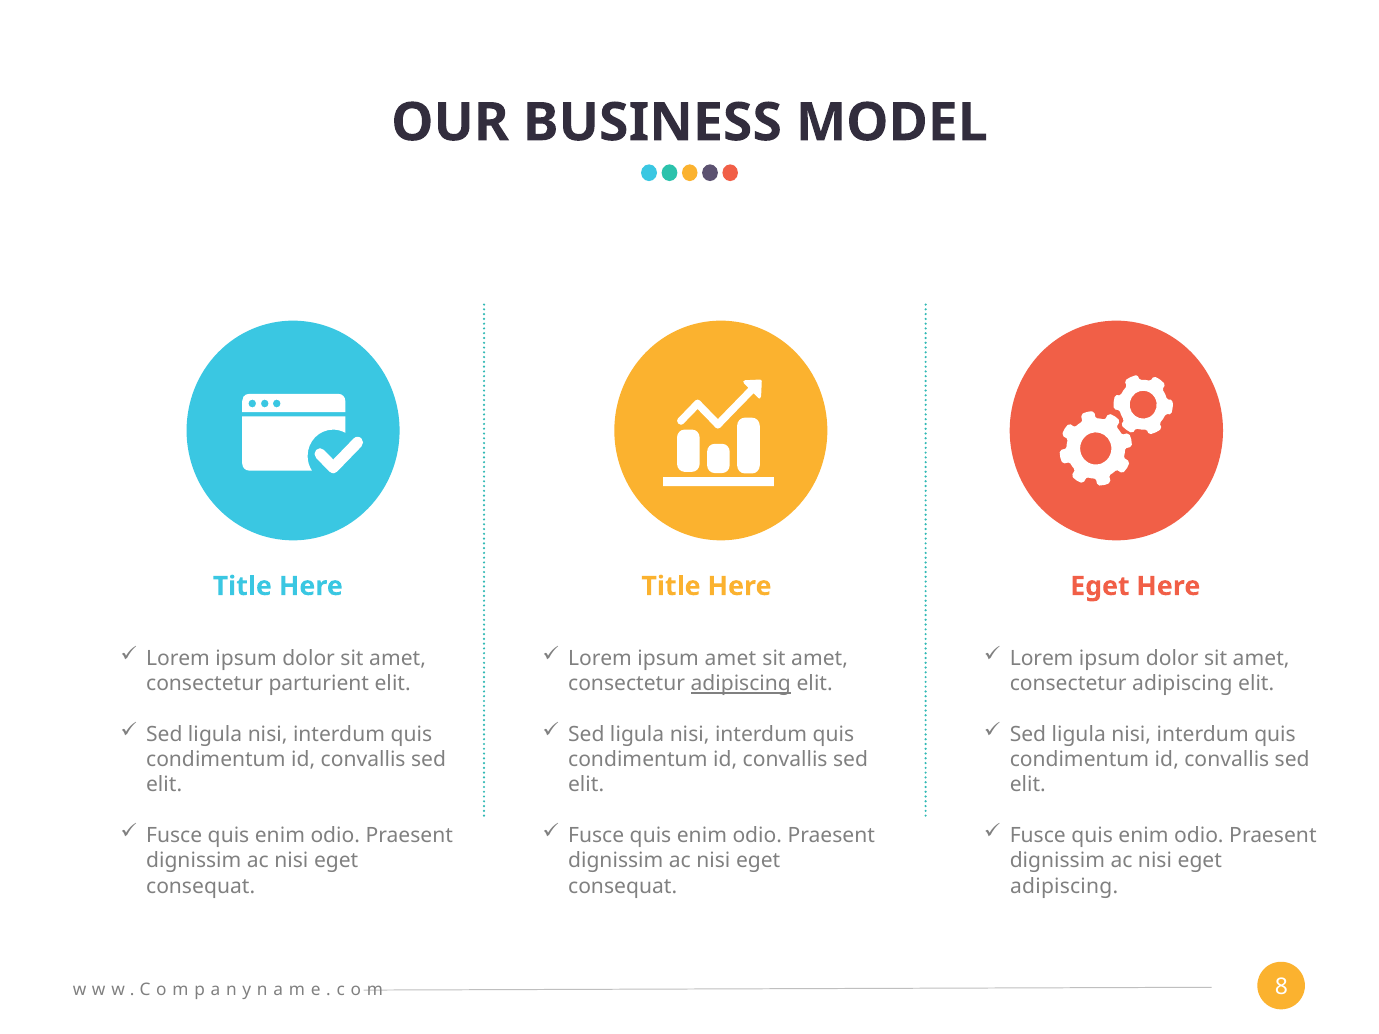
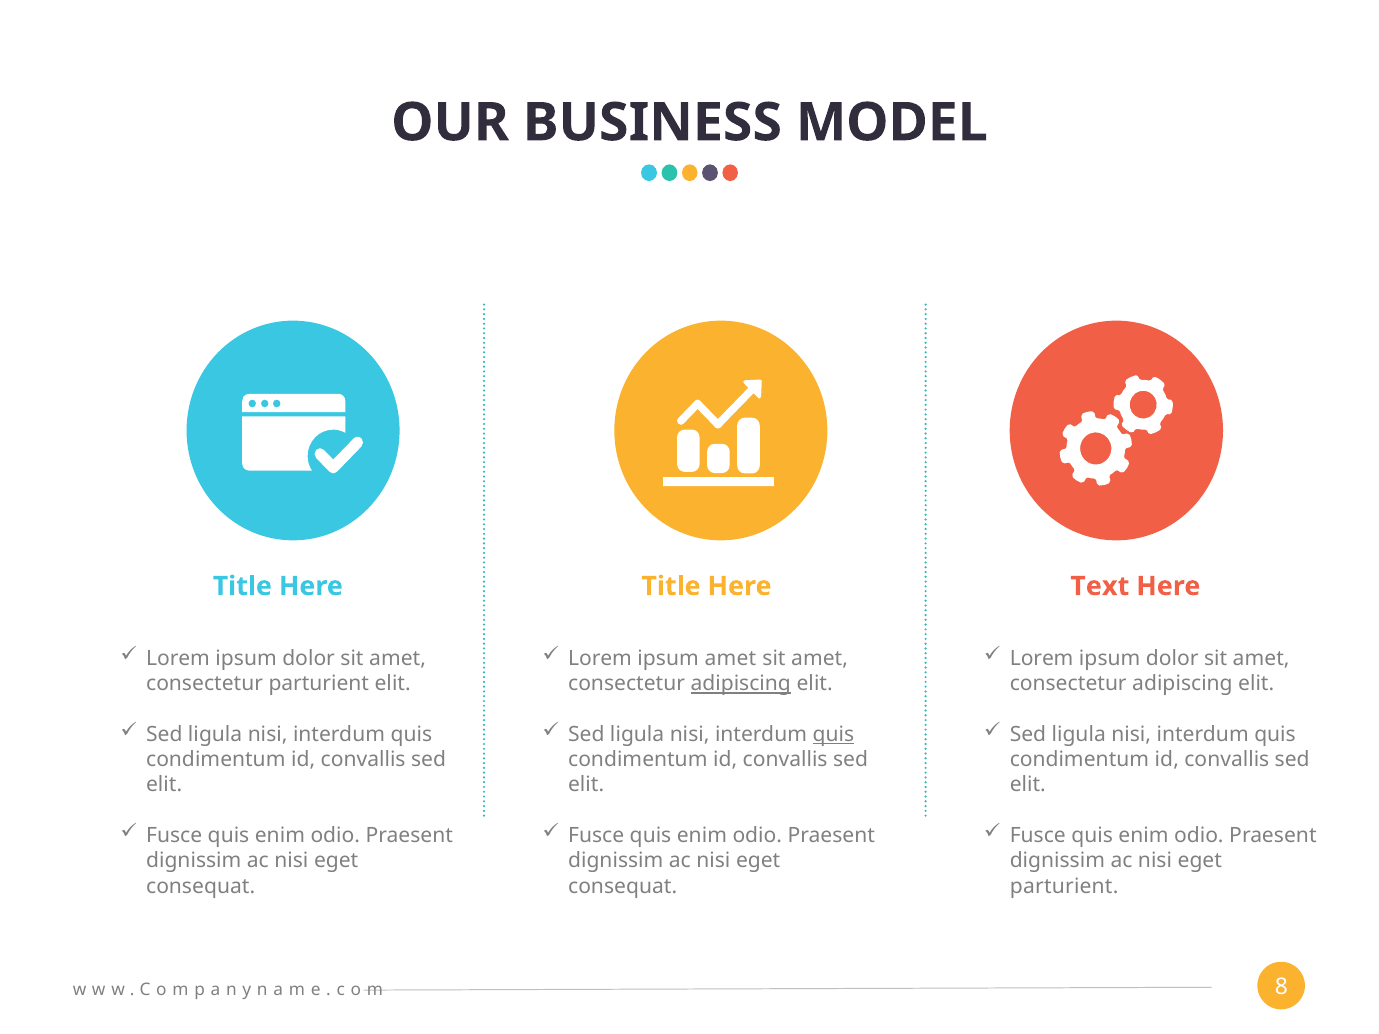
Here Eget: Eget -> Text (1100, 586)
quis underline: none -> present (833, 735)
adipiscing: adipiscing -> parturient (1064, 886)
